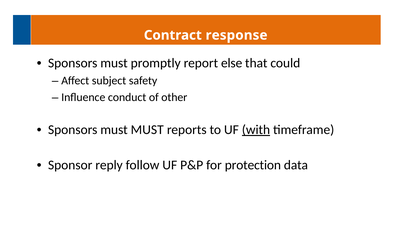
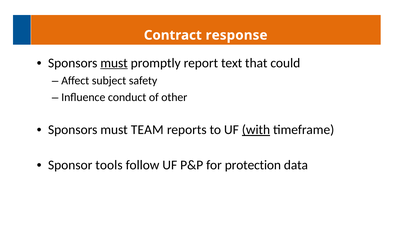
must underline: none -> present (114, 63)
else: else -> text (232, 63)
must MUST: MUST -> TEAM (147, 130)
reply: reply -> tools (109, 165)
